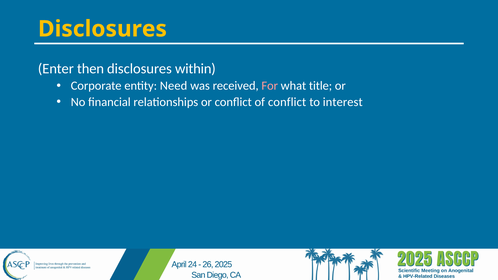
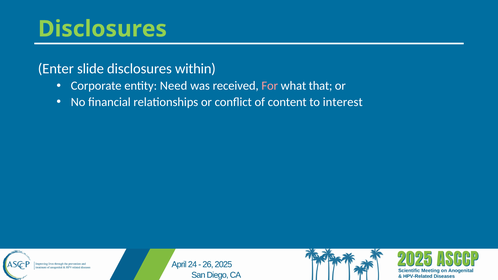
Disclosures colour: yellow -> light green (102, 29)
then: then -> slide (90, 69)
title: title -> that (321, 86)
of conflict: conflict -> content (287, 102)
